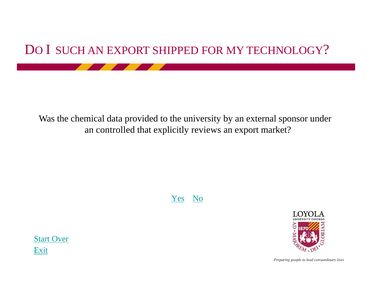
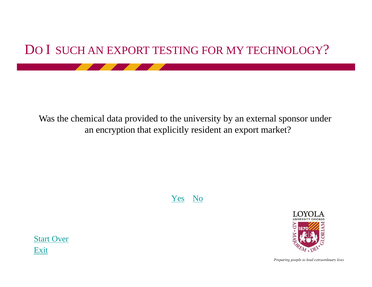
SHIPPED: SHIPPED -> TESTING (176, 50)
controlled: controlled -> encryption (115, 130)
reviews: reviews -> resident (206, 130)
